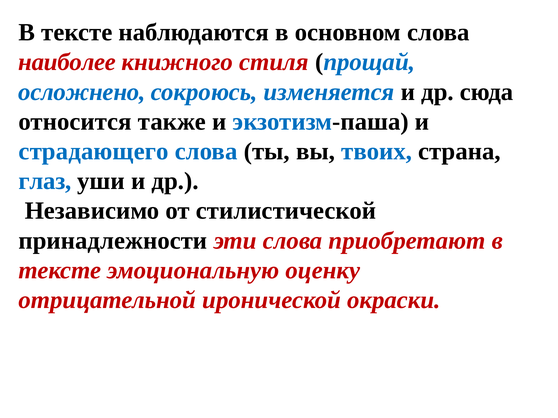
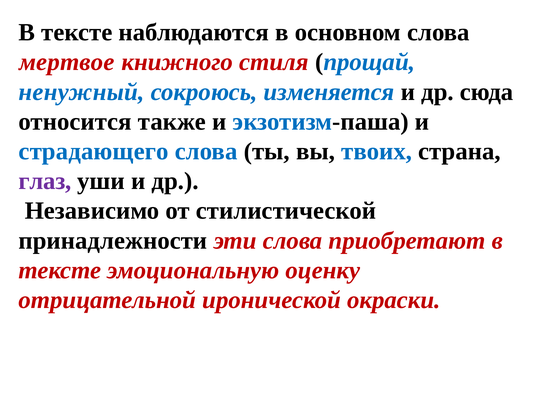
наиболее: наиболее -> мертвое (67, 62)
осложнено: осложнено -> ненужный (82, 92)
глаз colour: blue -> purple (45, 181)
